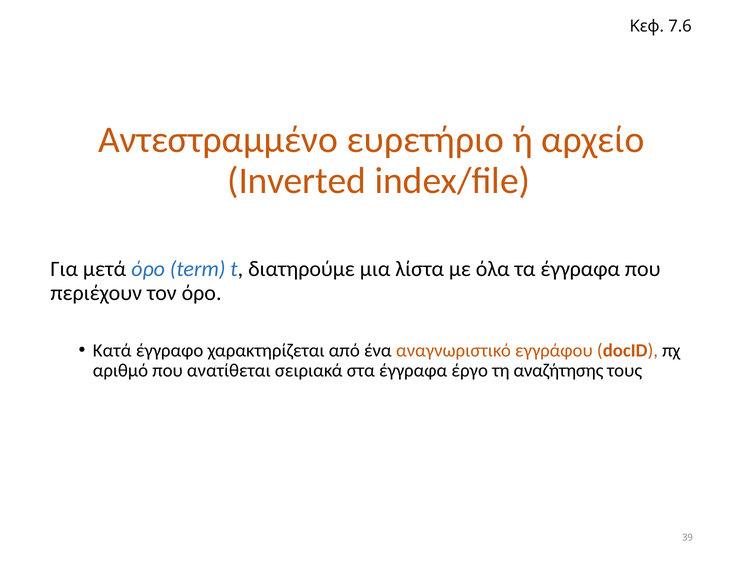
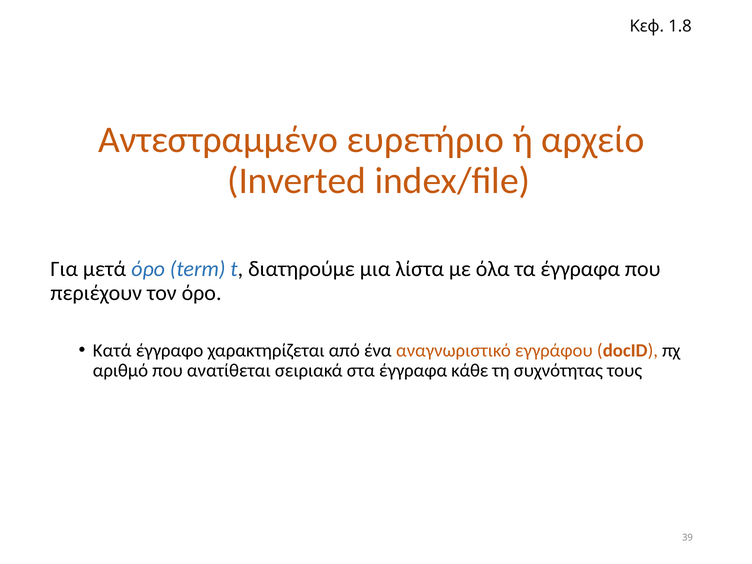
7.6: 7.6 -> 1.8 (680, 26)
έργο: έργο -> κάθε (470, 371)
αναζήτησης: αναζήτησης -> συχνότητας (558, 371)
